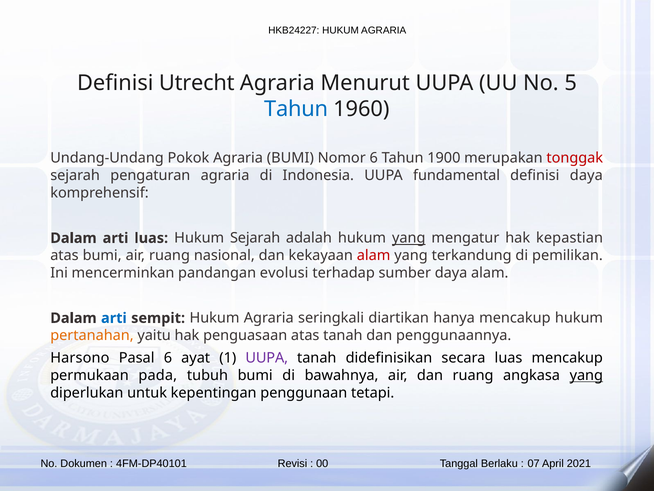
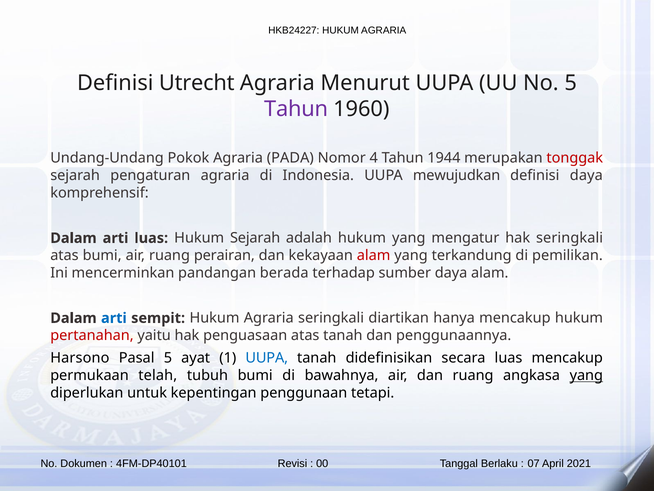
Tahun colour: blue -> purple (296, 109)
Agraria BUMI: BUMI -> PADA (290, 158)
Nomor 6: 6 -> 4 (374, 158)
1900: 1900 -> 1944 (444, 158)
fundamental: fundamental -> mewujudkan (457, 175)
yang underline: present -> none (409, 238)
hak kepastian: kepastian -> seringkali (570, 238)
nasional: nasional -> perairan (224, 255)
evolusi: evolusi -> berada (284, 273)
pertanahan colour: orange -> red (92, 335)
Pasal 6: 6 -> 5 (168, 358)
UUPA colour: purple -> blue (267, 358)
pada: pada -> telah (158, 375)
